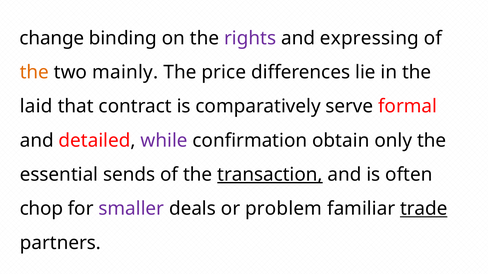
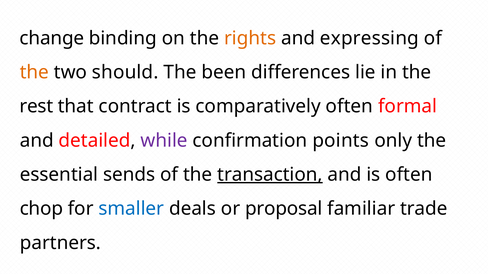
rights colour: purple -> orange (250, 38)
mainly: mainly -> should (125, 72)
price: price -> been (224, 72)
laid: laid -> rest (36, 107)
comparatively serve: serve -> often (349, 107)
obtain: obtain -> points (341, 141)
smaller colour: purple -> blue (131, 209)
problem: problem -> proposal (284, 209)
trade underline: present -> none (424, 209)
